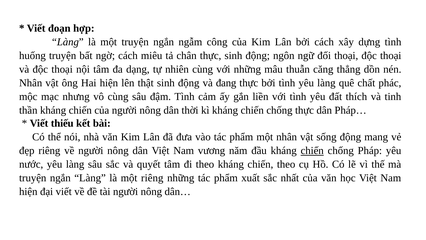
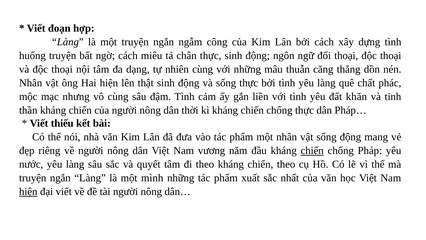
và đang: đang -> sống (226, 83)
thích: thích -> khăn (356, 97)
một riêng: riêng -> mình (152, 178)
hiện underline: none -> present (28, 191)
